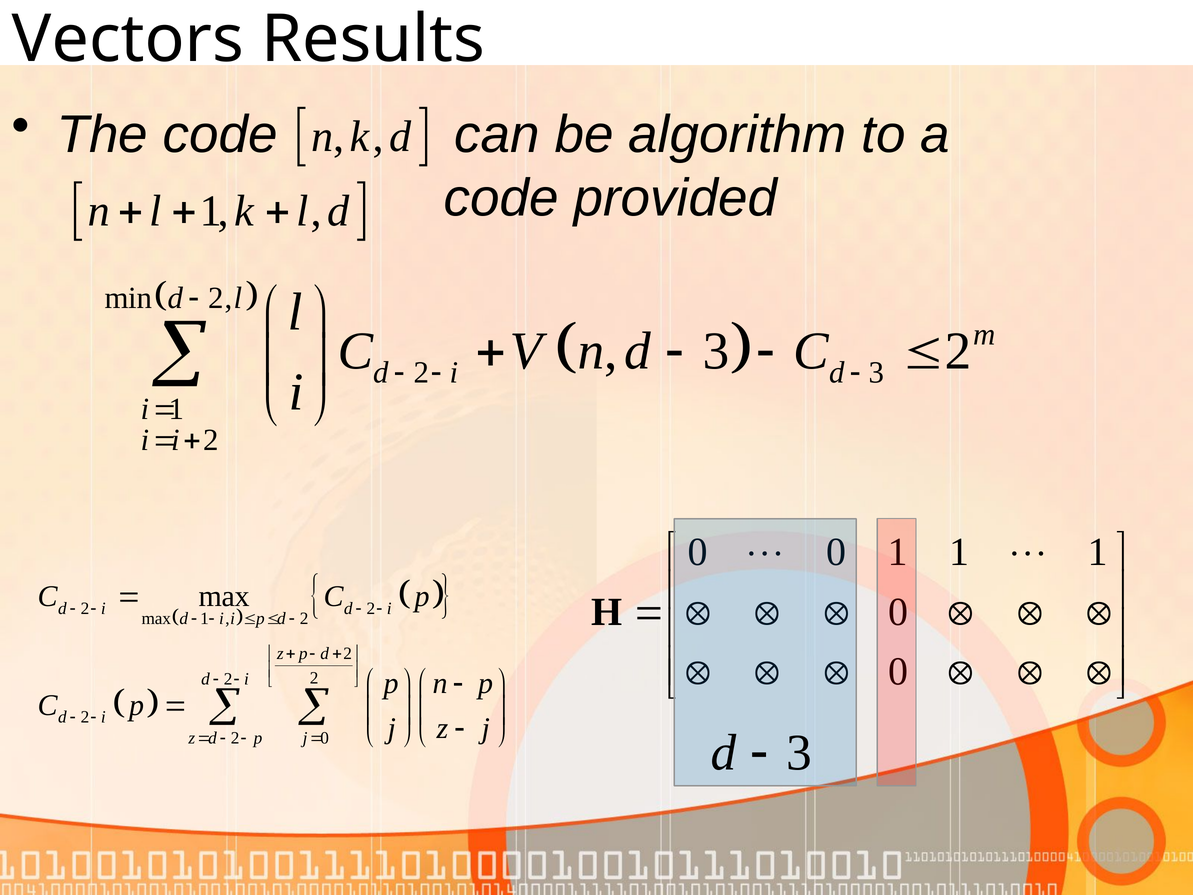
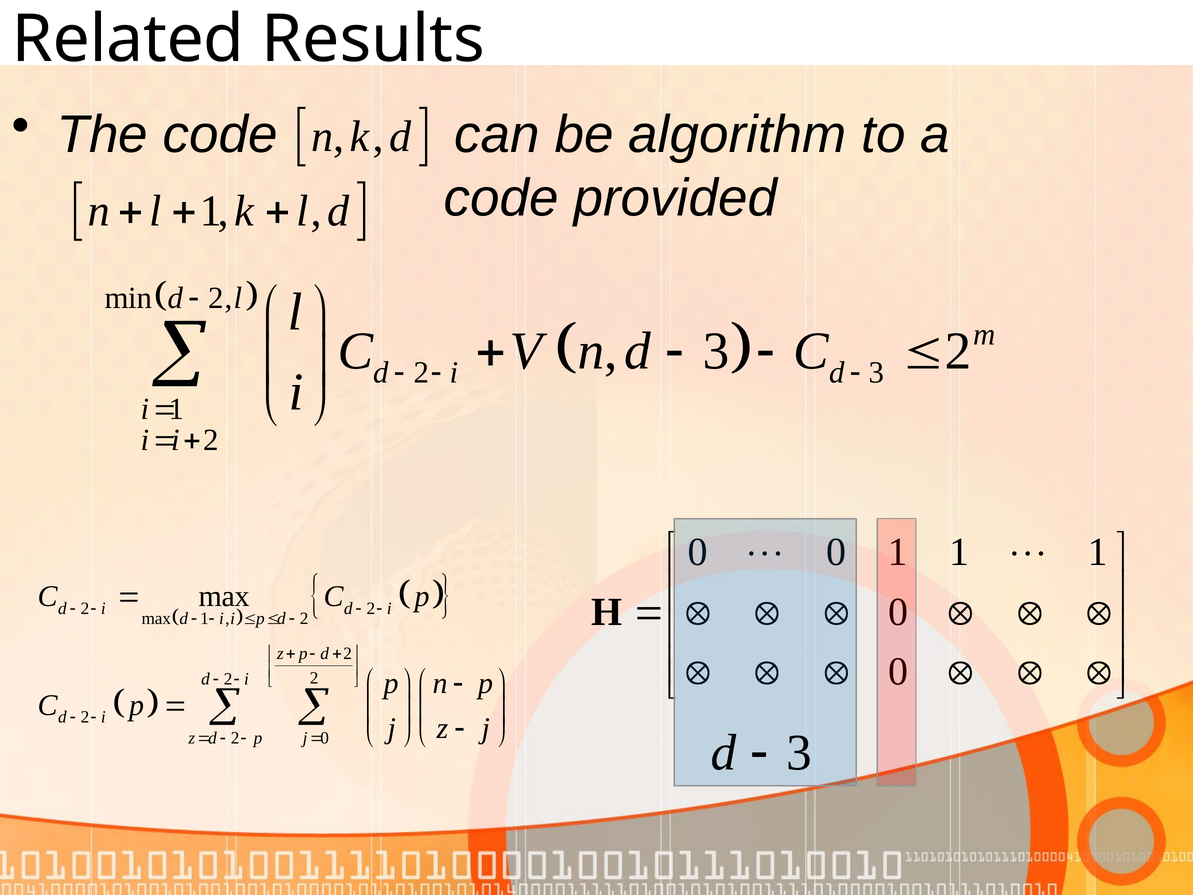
Vectors: Vectors -> Related (128, 39)
